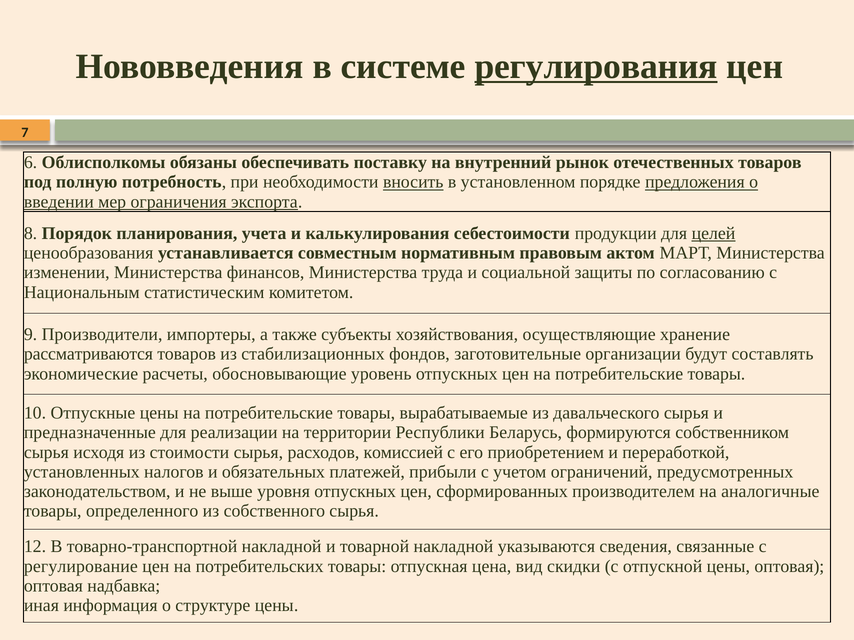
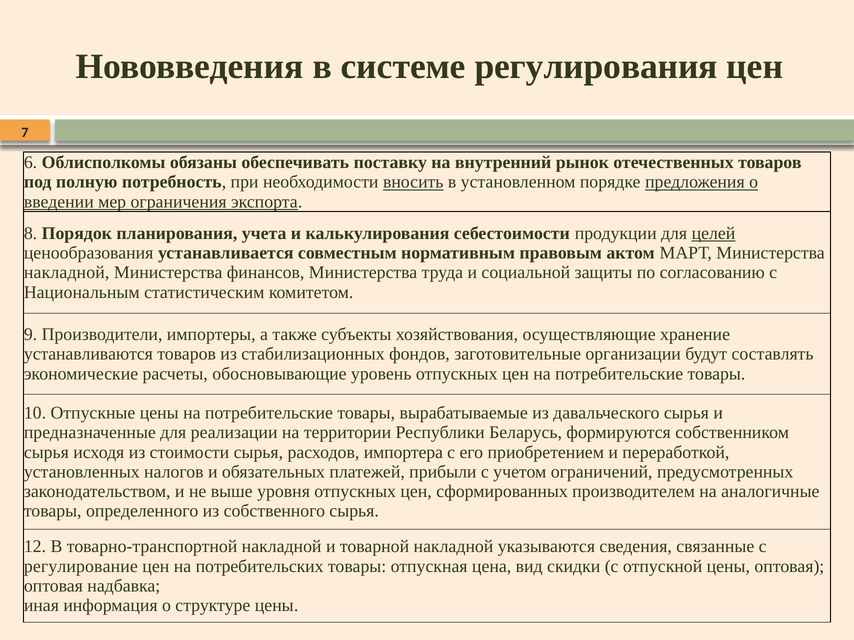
регулирования underline: present -> none (596, 67)
изменении: изменении -> накладной (67, 273)
рассматриваются: рассматриваются -> устанавливаются (88, 354)
комиссией: комиссией -> импортера (403, 452)
